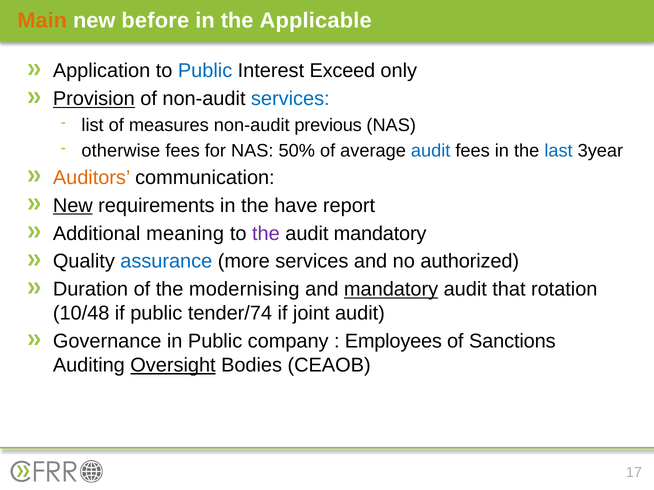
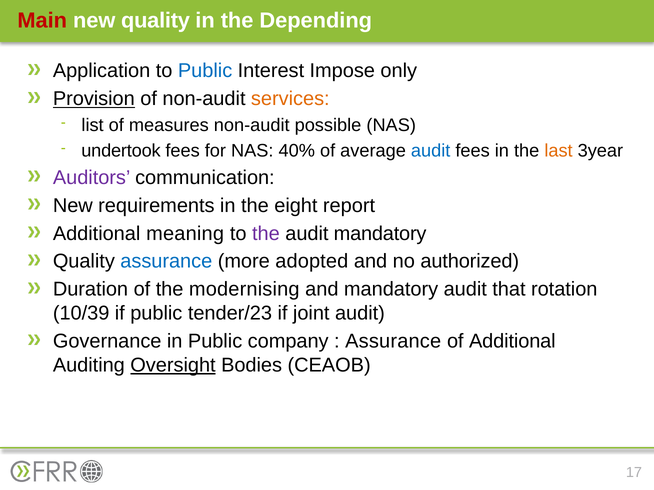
Main colour: orange -> red (42, 21)
new before: before -> quality (156, 21)
Applicable: Applicable -> Depending (316, 21)
Exceed: Exceed -> Impose (342, 71)
services colour: blue -> orange (290, 99)
previous: previous -> possible (328, 125)
otherwise: otherwise -> undertook (121, 151)
50%: 50% -> 40% (297, 151)
last colour: blue -> orange (559, 151)
Auditors colour: orange -> purple (92, 178)
New underline: present -> none (73, 206)
have: have -> eight (296, 206)
more services: services -> adopted (312, 262)
mandatory underline: present -> none (391, 290)
10/48: 10/48 -> 10/39 (81, 314)
tender/74: tender/74 -> tender/23 (230, 314)
Employees: Employees -> Assurance (393, 342)
of Sanctions: Sanctions -> Additional (512, 342)
